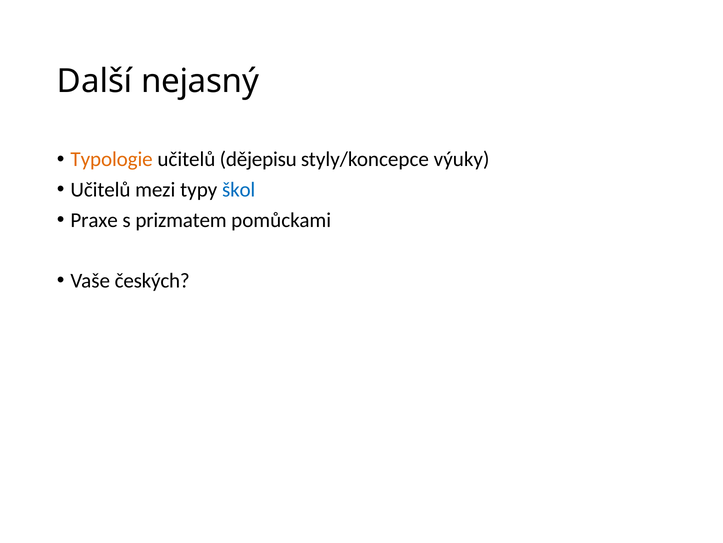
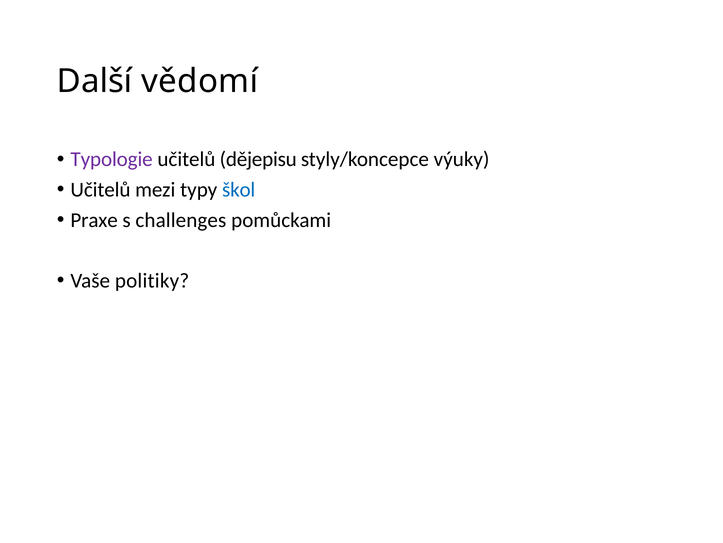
nejasný: nejasný -> vědomí (200, 81)
Typologie colour: orange -> purple (112, 159)
prizmatem: prizmatem -> challenges (181, 220)
českých: českých -> politiky (152, 280)
